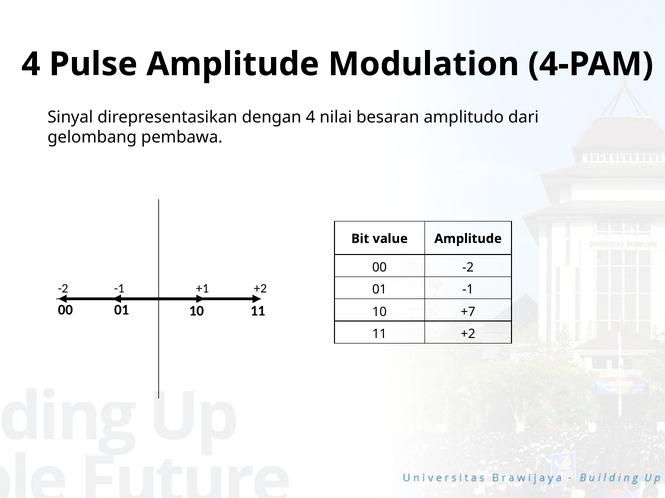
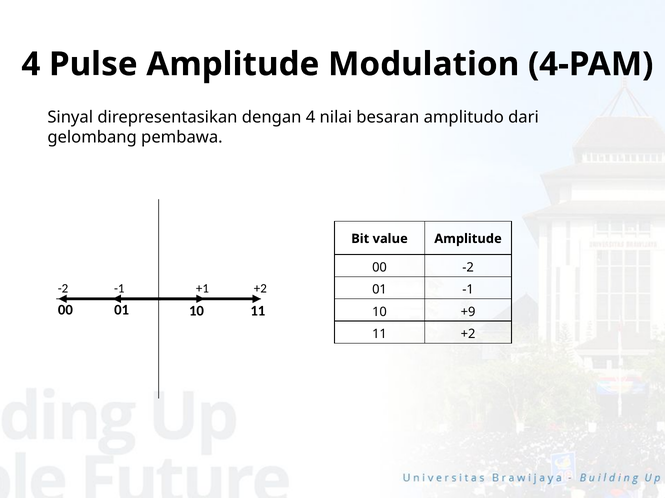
+7: +7 -> +9 (468, 312)
